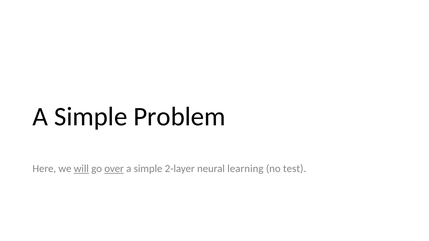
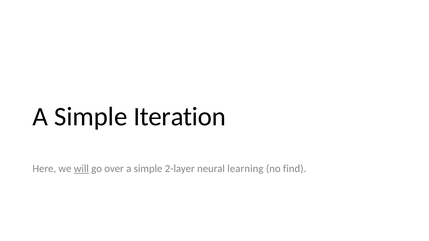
Problem: Problem -> Iteration (180, 117)
over underline: present -> none (114, 169)
test: test -> find (295, 169)
